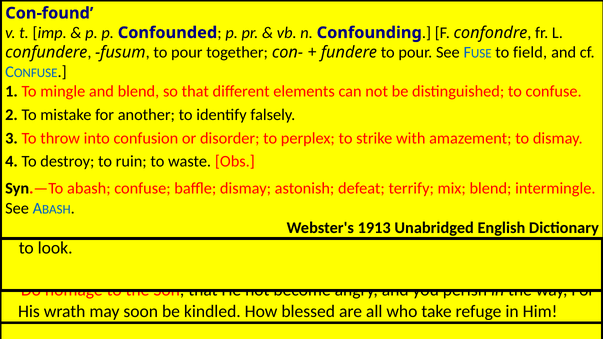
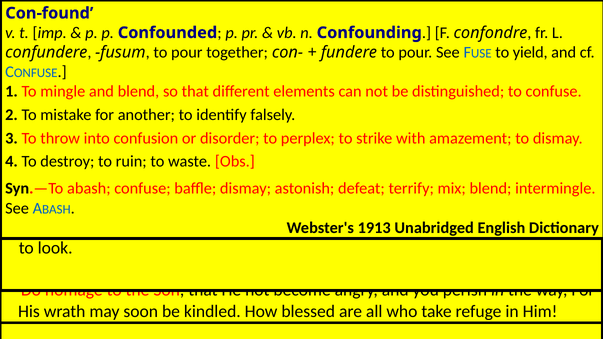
field: field -> yield (530, 52)
